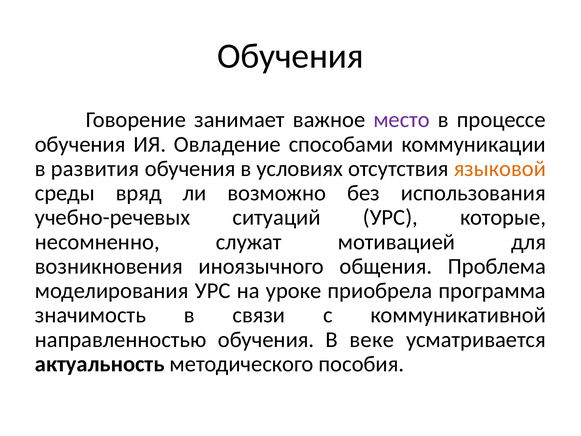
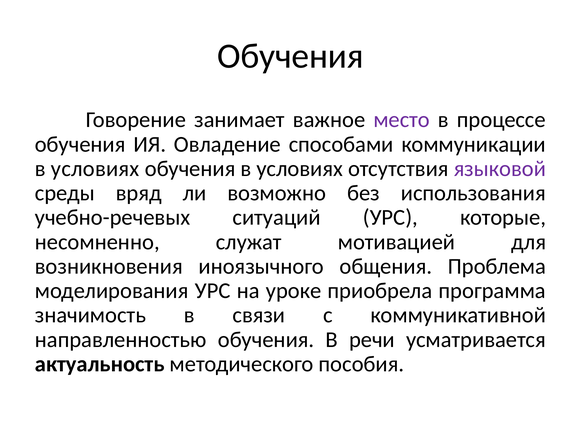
развития: развития -> условиях (95, 169)
языковой colour: orange -> purple (500, 169)
веке: веке -> речи (372, 339)
